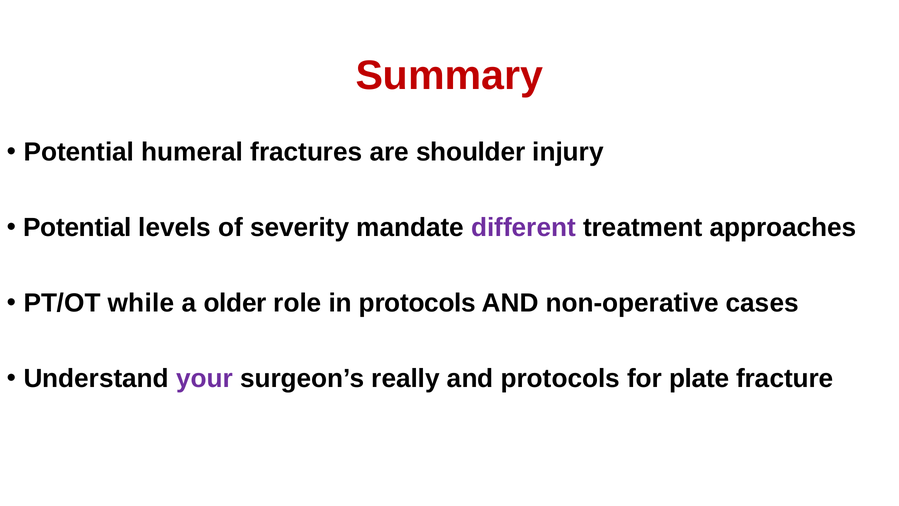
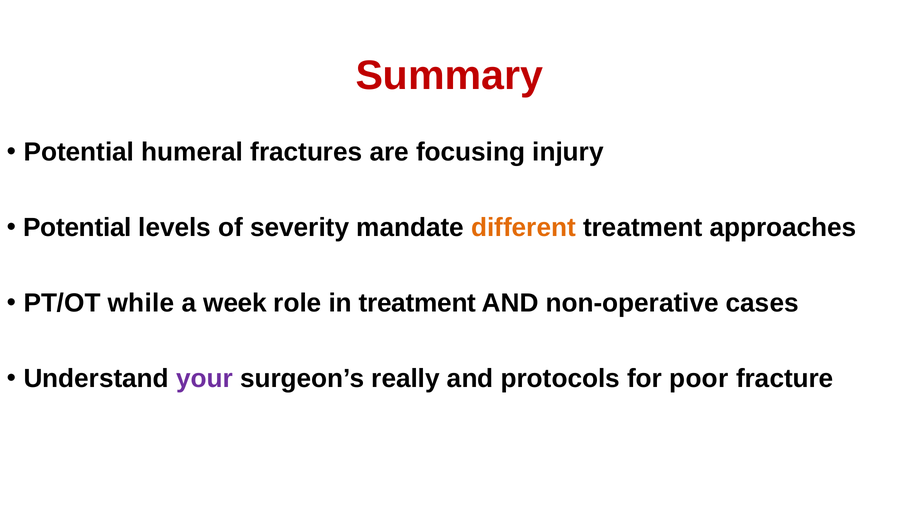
shoulder: shoulder -> focusing (471, 152)
different colour: purple -> orange (524, 227)
older: older -> week (235, 303)
in protocols: protocols -> treatment (417, 303)
plate: plate -> poor (699, 378)
